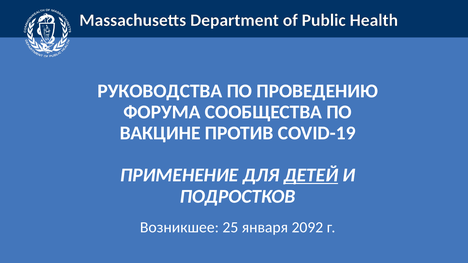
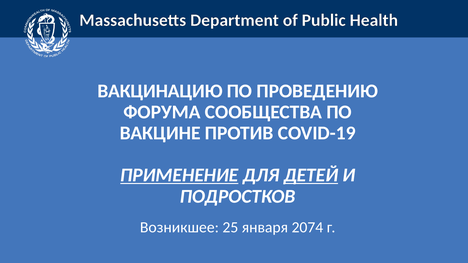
РУКОВОДСТВА: РУКОВОДСТВА -> ВАКЦИНАЦИЮ (160, 91)
ПРИМЕНЕНИЕ underline: none -> present (179, 175)
2092: 2092 -> 2074 (307, 228)
